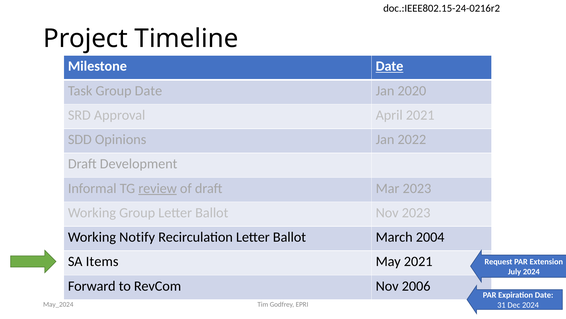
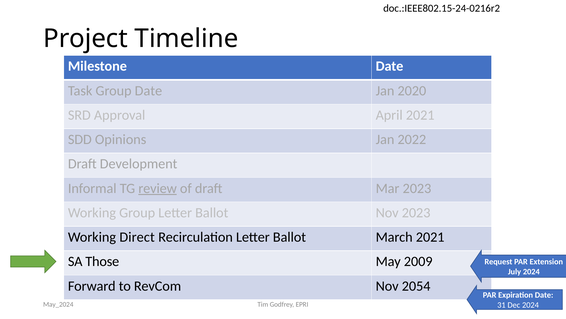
Date underline: present -> none (390, 66)
Notify: Notify -> Direct (137, 237)
March 2004: 2004 -> 2021 (430, 237)
Items: Items -> Those (102, 261)
May 2021: 2021 -> 2009 (418, 261)
2006: 2006 -> 2054 (416, 285)
